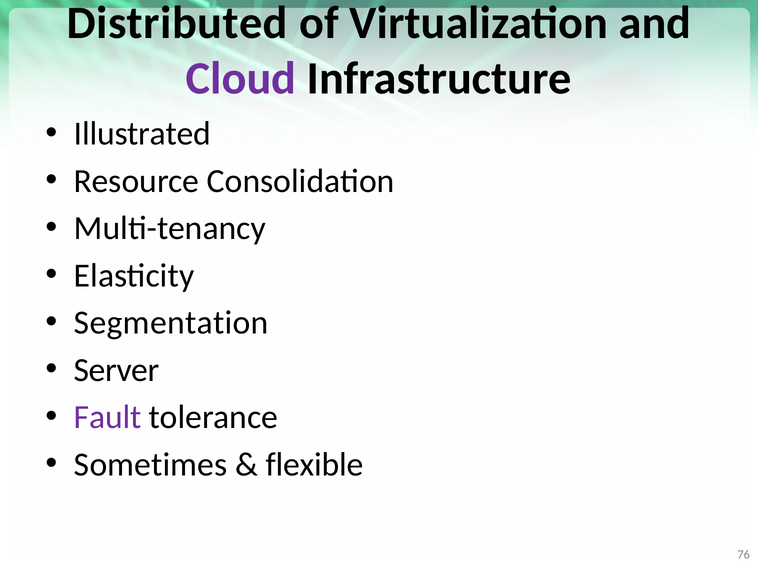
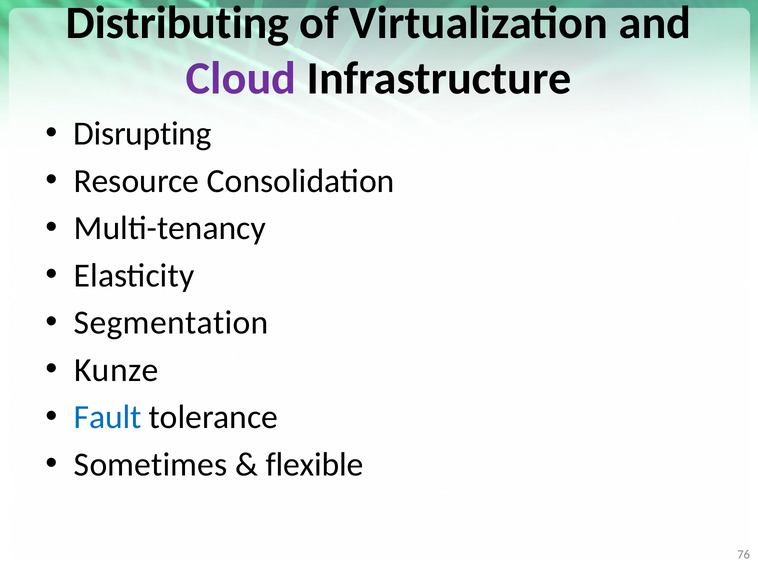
Distributed: Distributed -> Distributing (178, 23)
Illustrated: Illustrated -> Disrupting (142, 134)
Server: Server -> Kunze (116, 370)
Fault colour: purple -> blue (108, 417)
